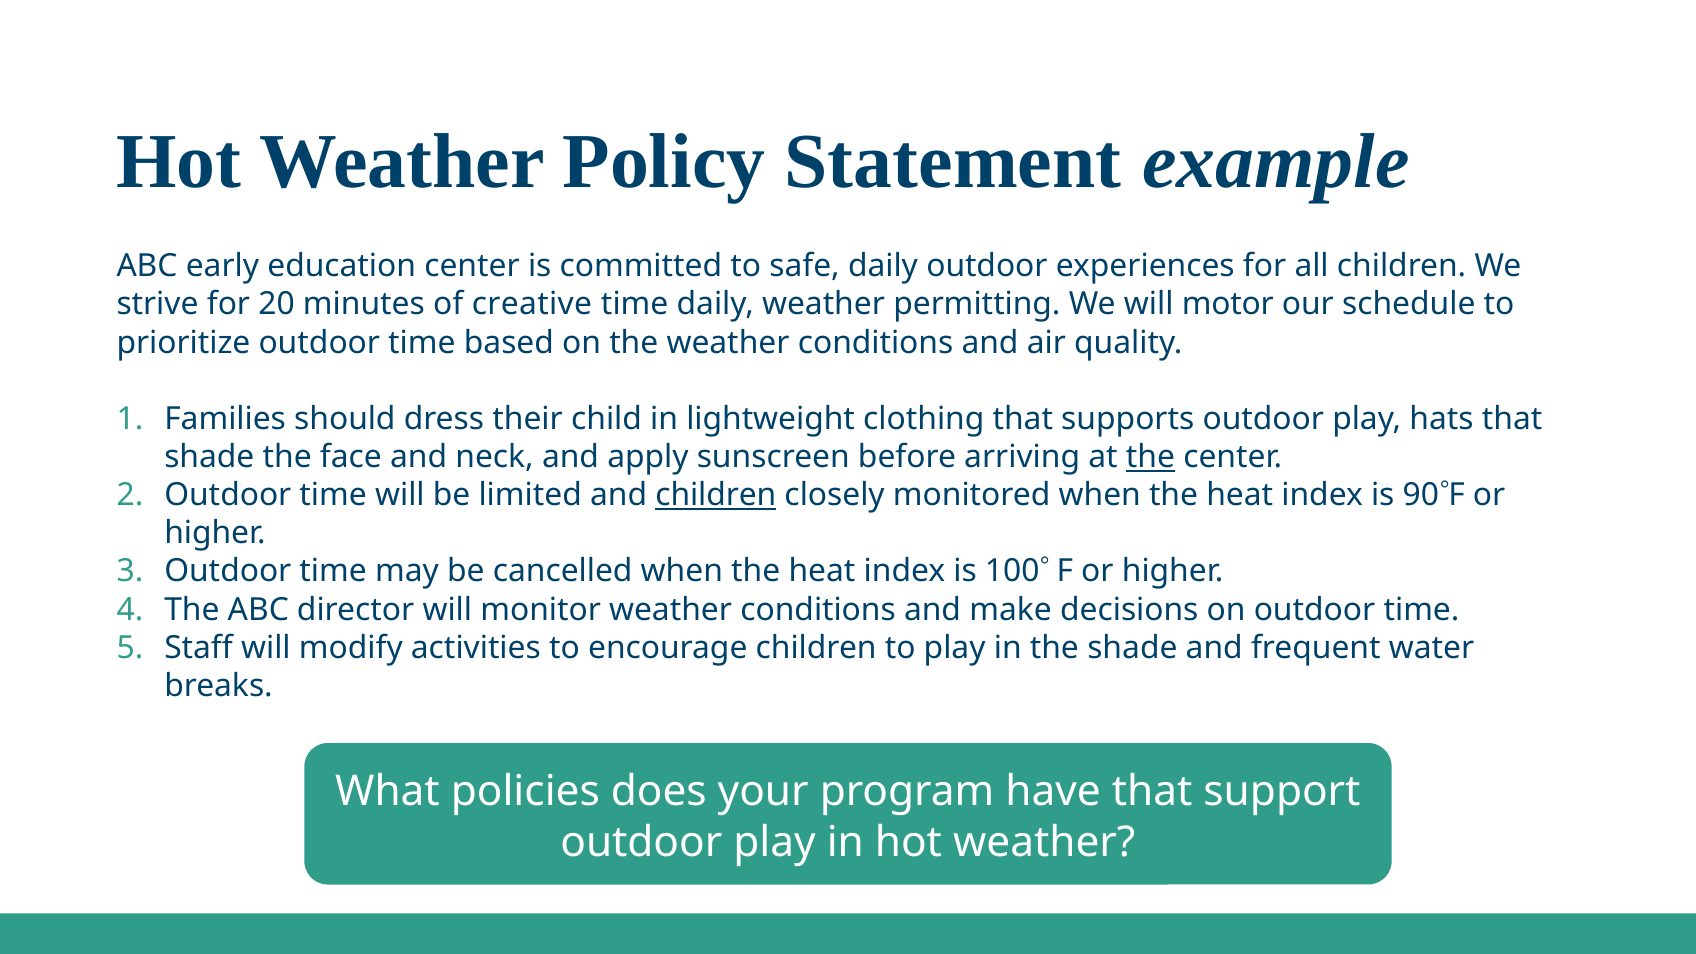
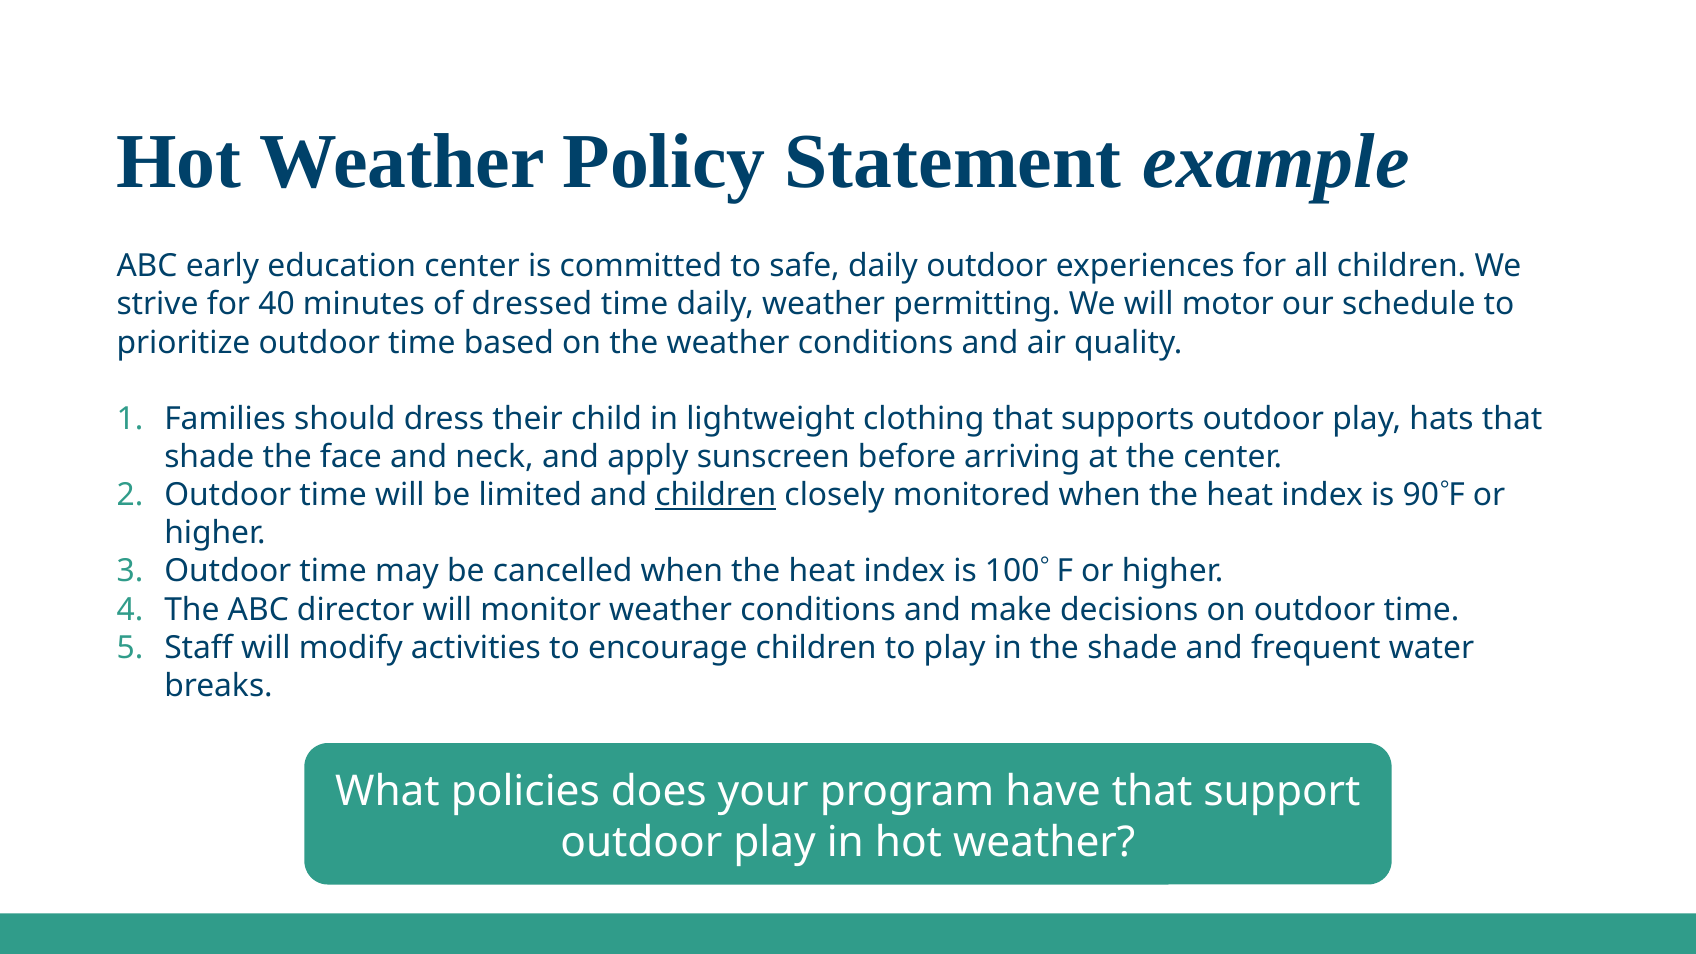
20: 20 -> 40 (277, 304)
creative: creative -> dressed (532, 304)
the underline: present -> none (1150, 457)
